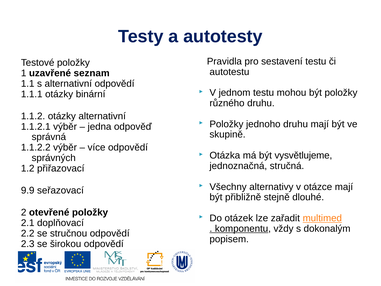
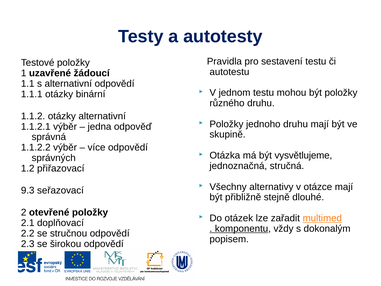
seznam: seznam -> žádoucí (92, 73)
9.9: 9.9 -> 9.3 (28, 190)
